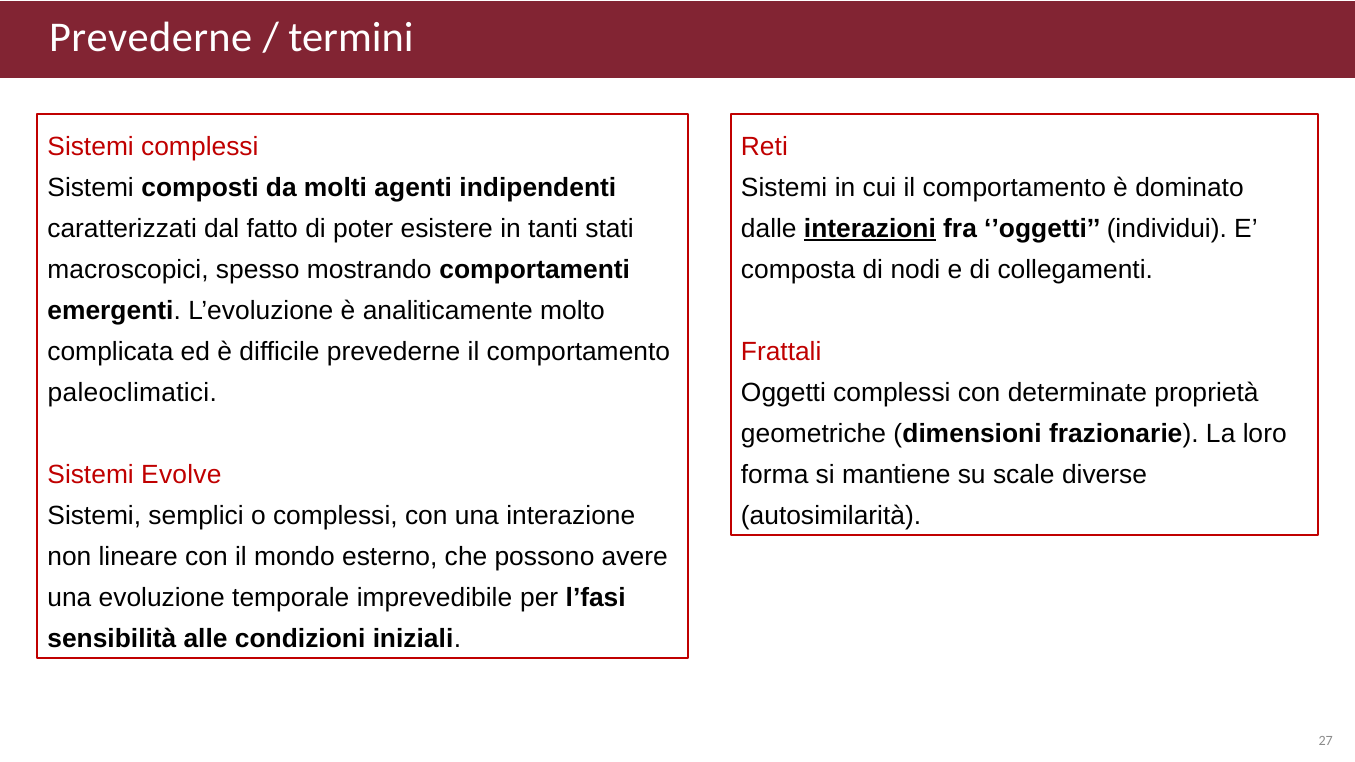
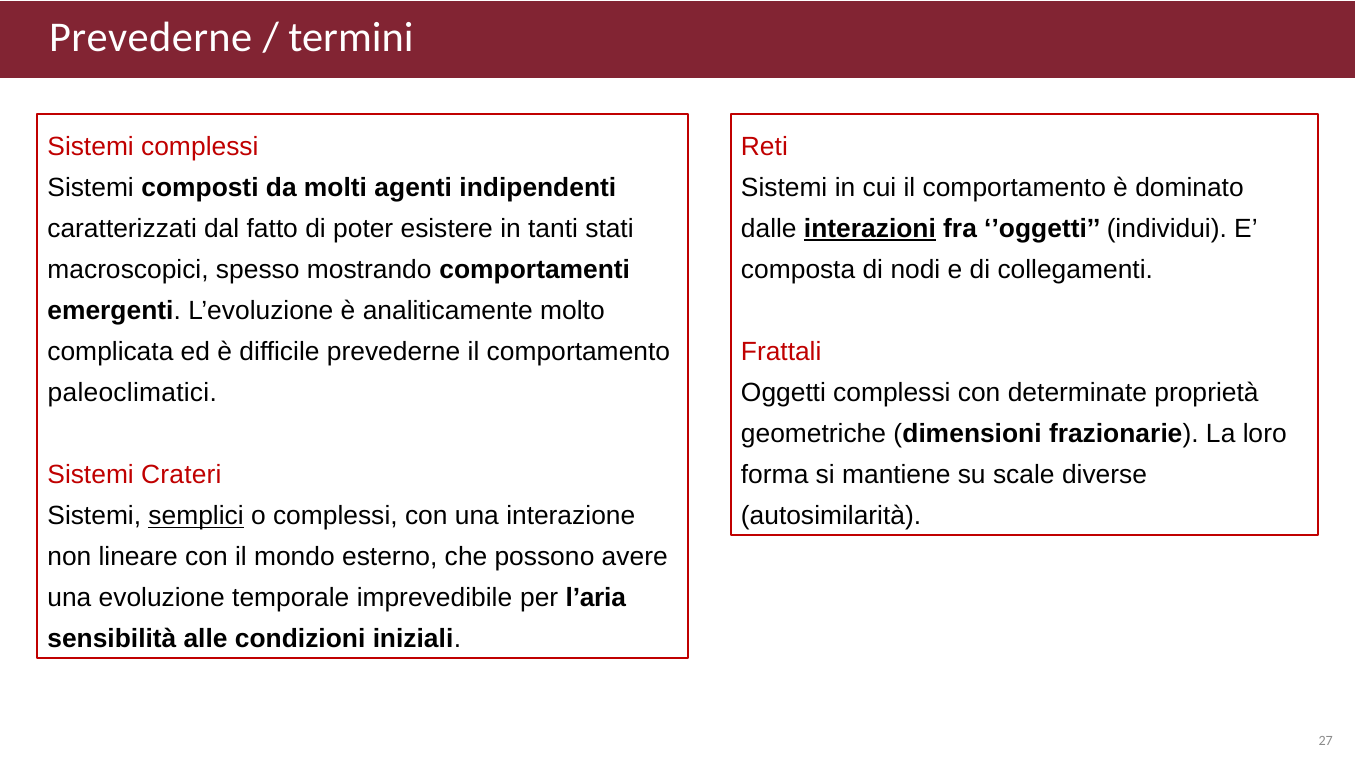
Evolve: Evolve -> Crateri (181, 475)
semplici underline: none -> present (196, 516)
l’fasi: l’fasi -> l’aria (596, 598)
